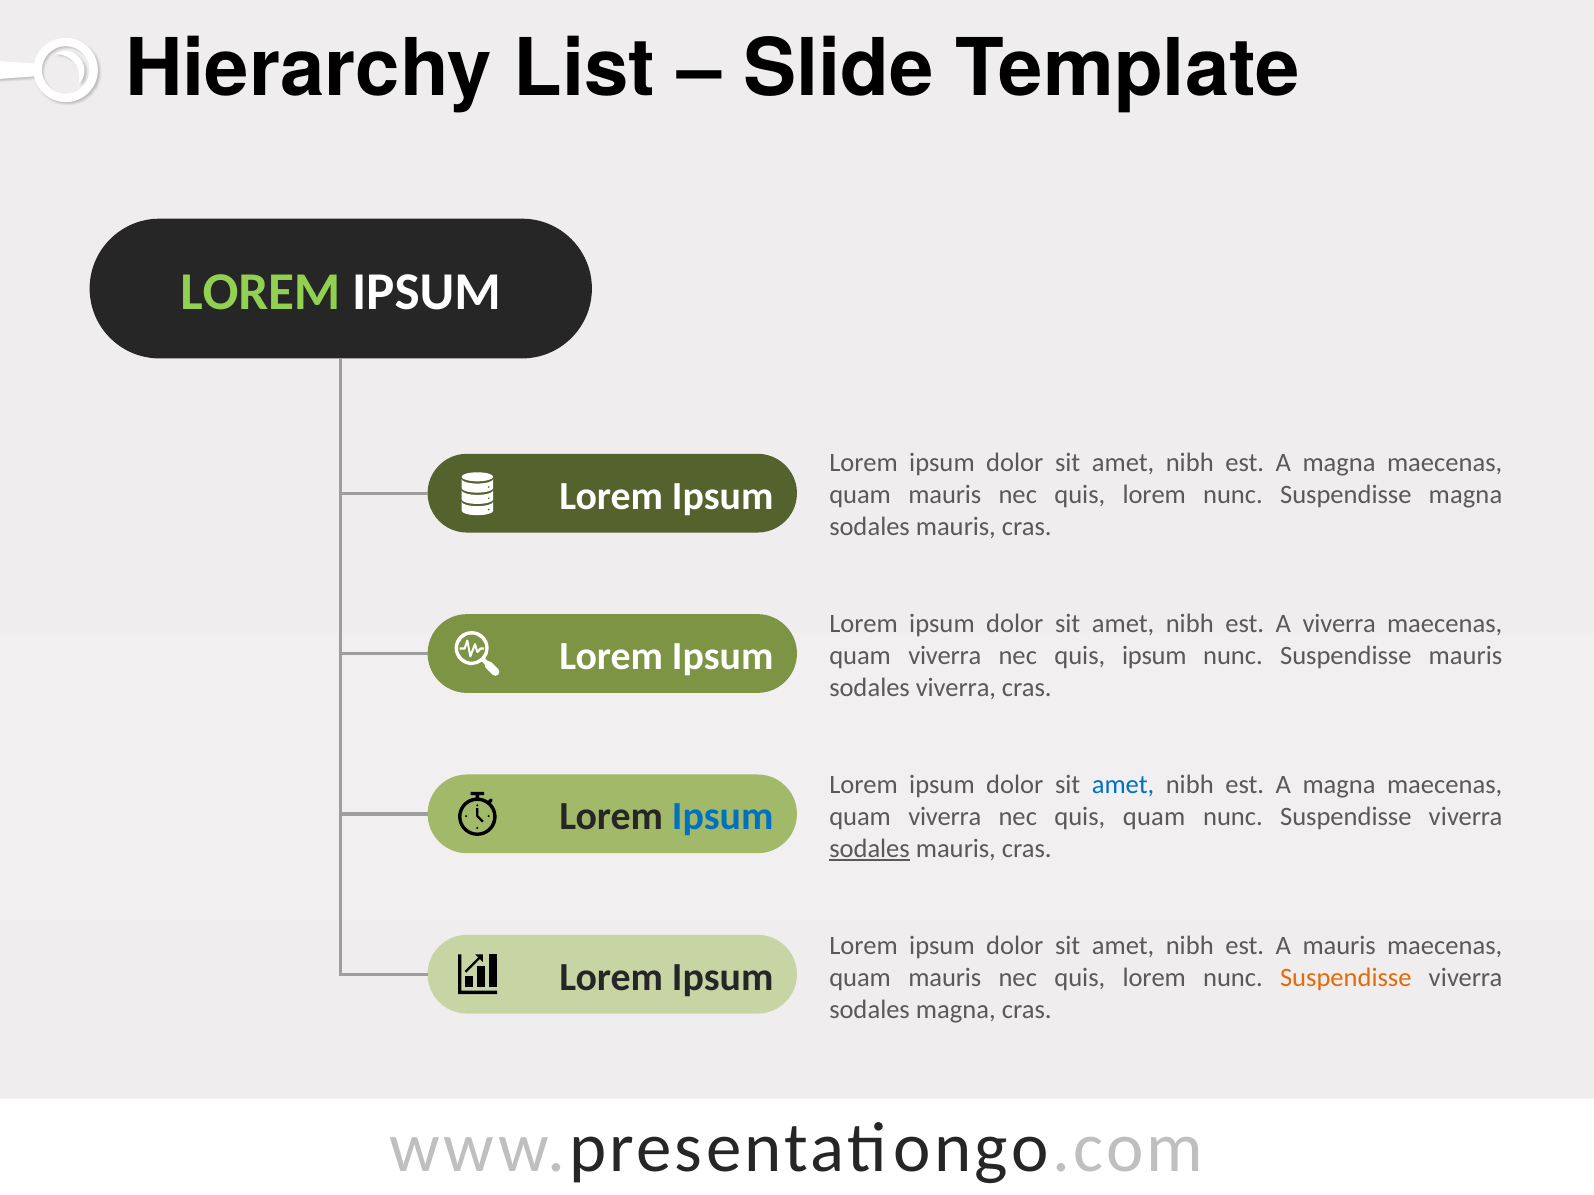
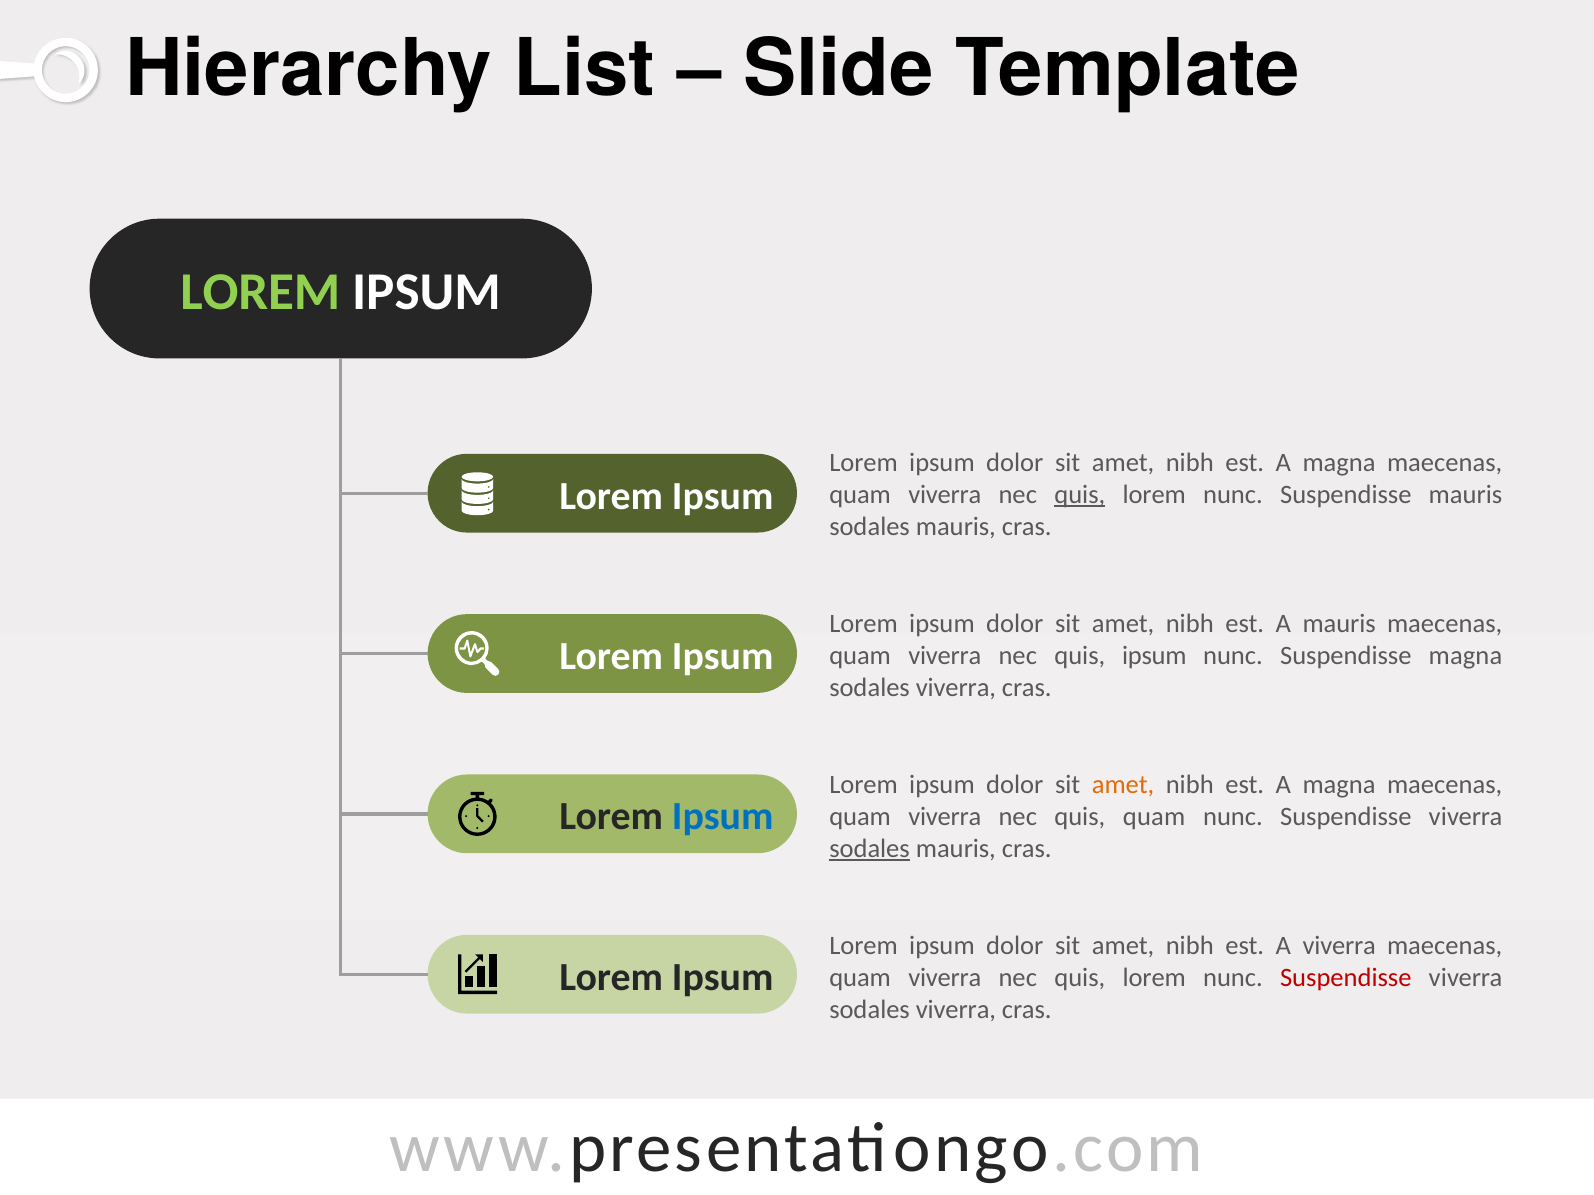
mauris: mauris -> viverra (945, 495)
quis underline: none -> present (1080, 495)
Suspendisse magna: magna -> mauris (1466, 495)
A viverra: viverra -> mauris (1339, 624)
Suspendisse mauris: mauris -> magna (1465, 656)
amet colour: blue -> orange (1123, 785)
A mauris: mauris -> viverra (1339, 946)
mauris: mauris -> viverra (945, 978)
Suspendisse colour: orange -> red (1346, 978)
magna: magna -> viverra (956, 1010)
